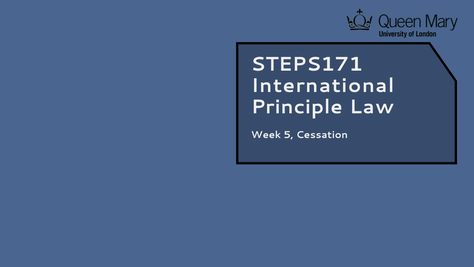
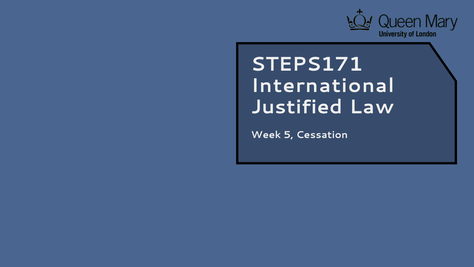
Principle: Principle -> Justified (297, 107)
